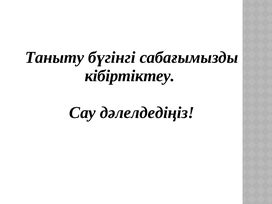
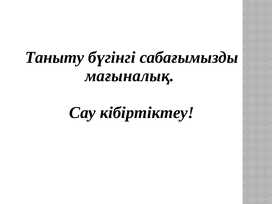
кібіртіктеу: кібіртіктеу -> мағыналық (129, 76)
дәлелдедіңіз: дәлелдедіңіз -> кібіртіктеу (147, 113)
